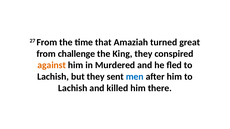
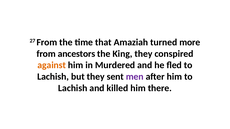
great: great -> more (190, 42)
challenge: challenge -> ancestors (76, 54)
men colour: blue -> purple (135, 77)
